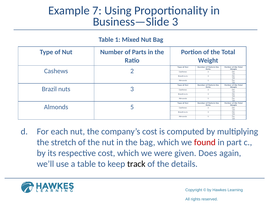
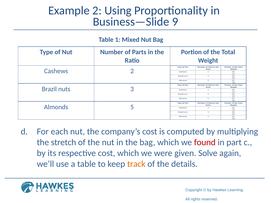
Example 7: 7 -> 2 (97, 11)
Business—Slide 3: 3 -> 9 (175, 22)
Does: Does -> Solve (208, 153)
track colour: black -> orange (136, 164)
